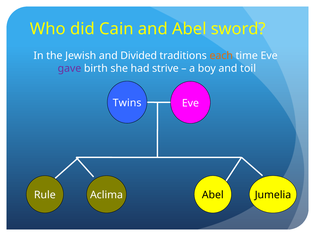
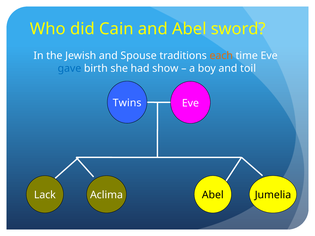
Divided: Divided -> Spouse (139, 56)
gave colour: purple -> blue (69, 68)
strive: strive -> show (165, 68)
Rule: Rule -> Lack (45, 195)
